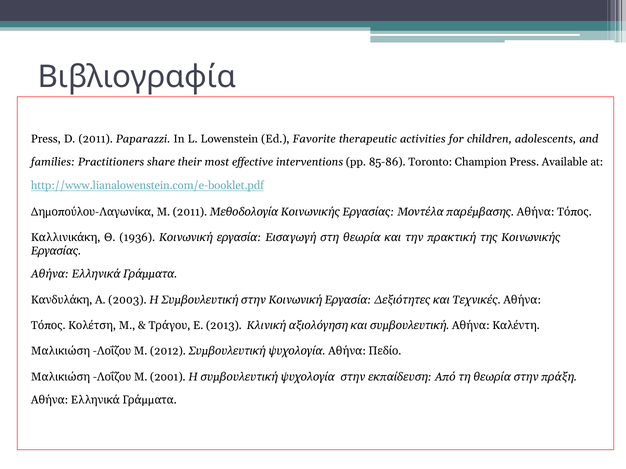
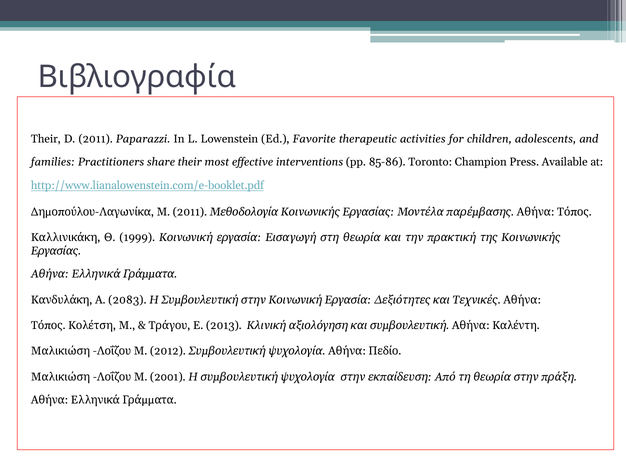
Press: Press -> Their (46, 139)
1936: 1936 -> 1999 (137, 238)
2003: 2003 -> 2083 (127, 300)
